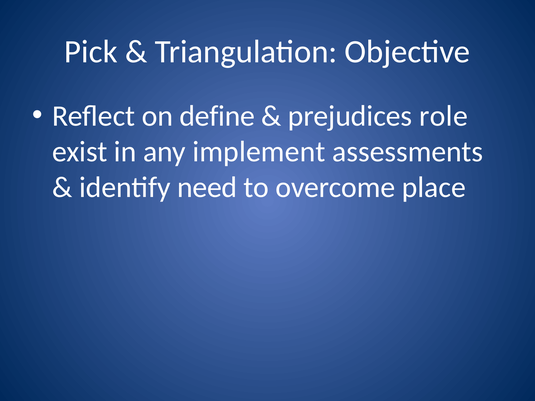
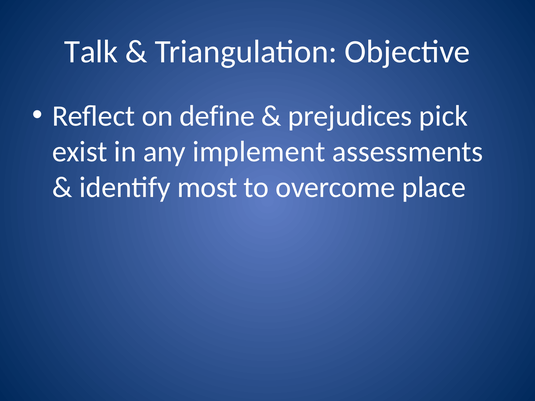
Pick: Pick -> Talk (91, 52)
role: role -> pick (444, 116)
need: need -> most (207, 187)
